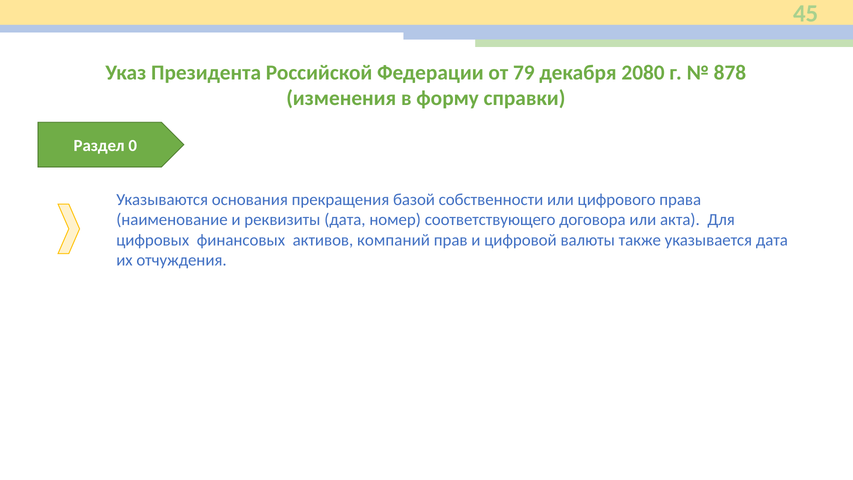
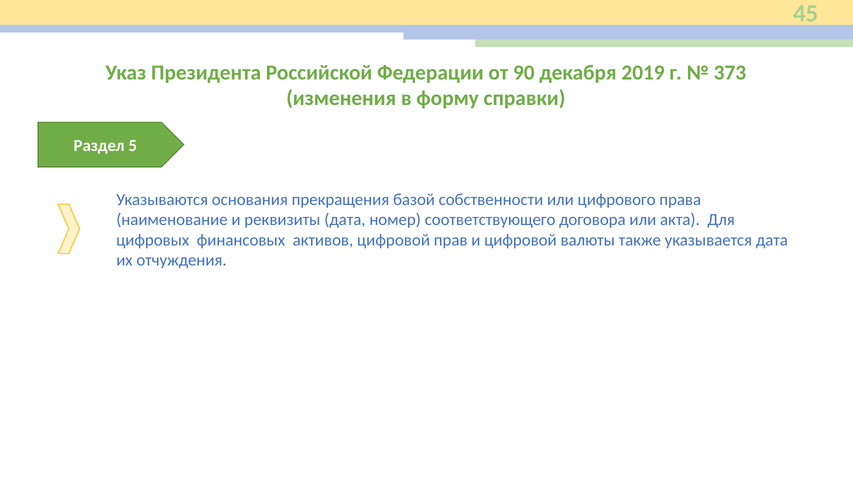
79: 79 -> 90 (524, 73)
2080: 2080 -> 2019 (643, 73)
878: 878 -> 373 (730, 73)
0: 0 -> 5 (133, 146)
активов компаний: компаний -> цифровой (394, 240)
